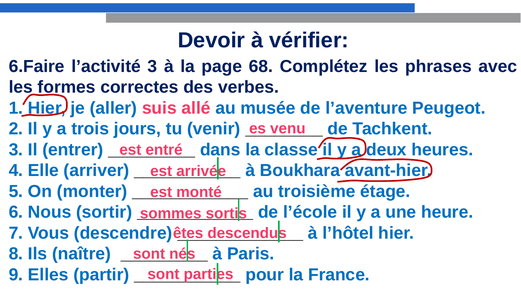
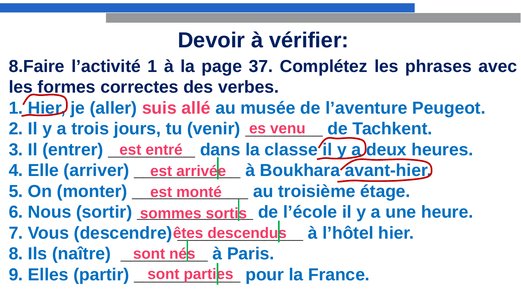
6.Faire: 6.Faire -> 8.Faire (37, 66)
l’activité 3: 3 -> 1 (152, 66)
68: 68 -> 37 (261, 66)
